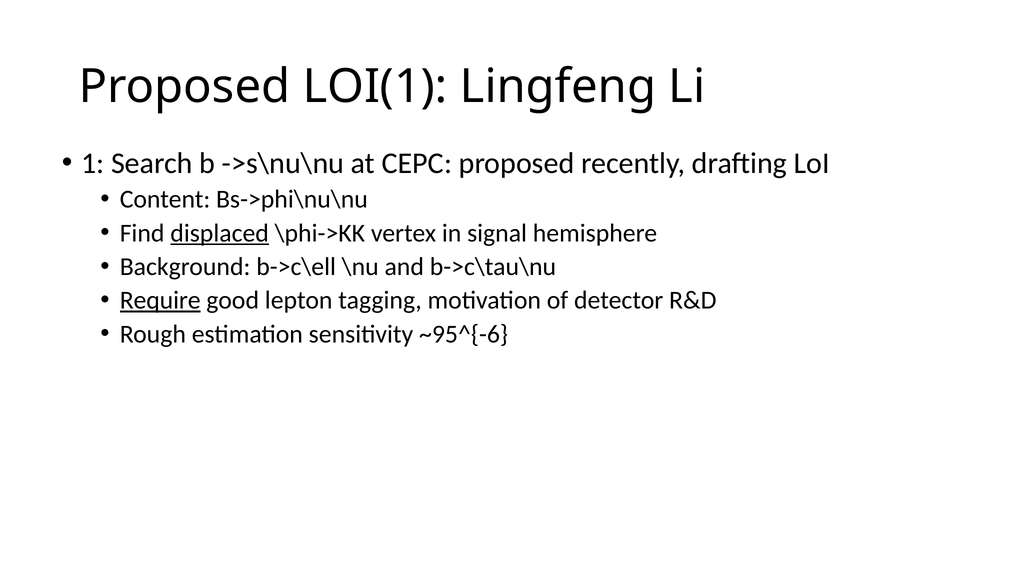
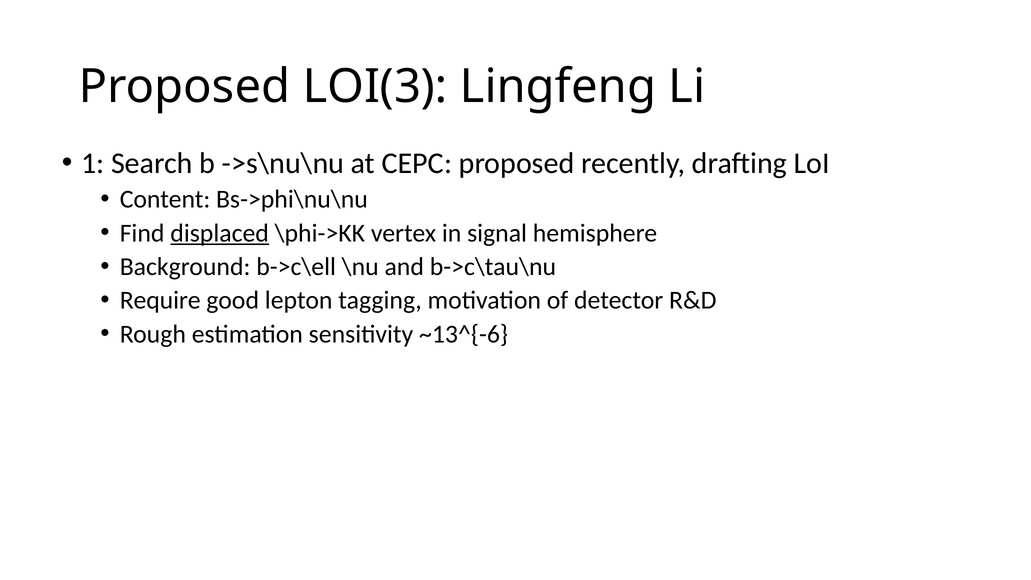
LOI(1: LOI(1 -> LOI(3 (375, 87)
Require underline: present -> none (160, 300)
~95^{-6: ~95^{-6 -> ~13^{-6 (464, 334)
